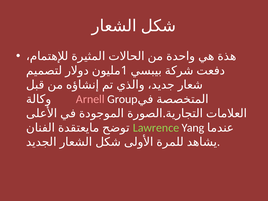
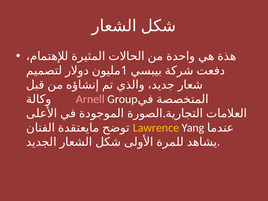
Lawrence colour: light green -> yellow (156, 128)
